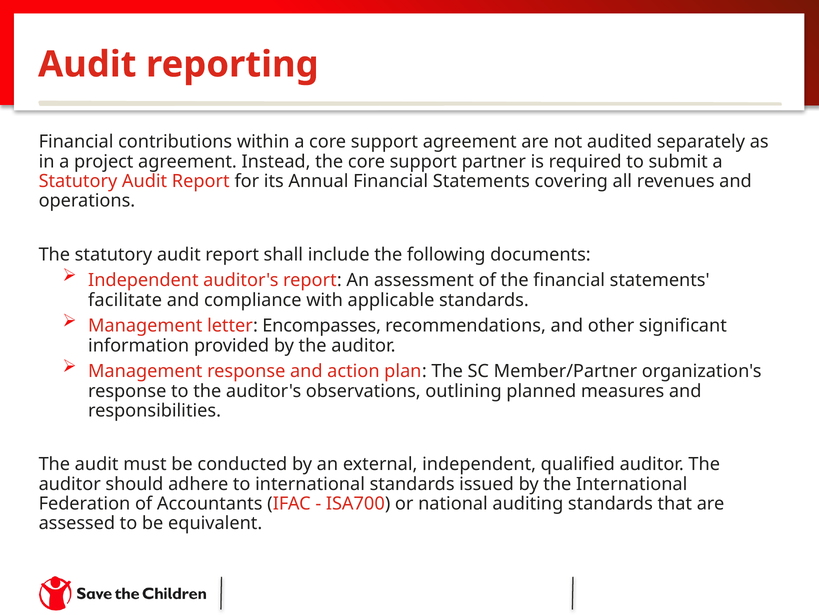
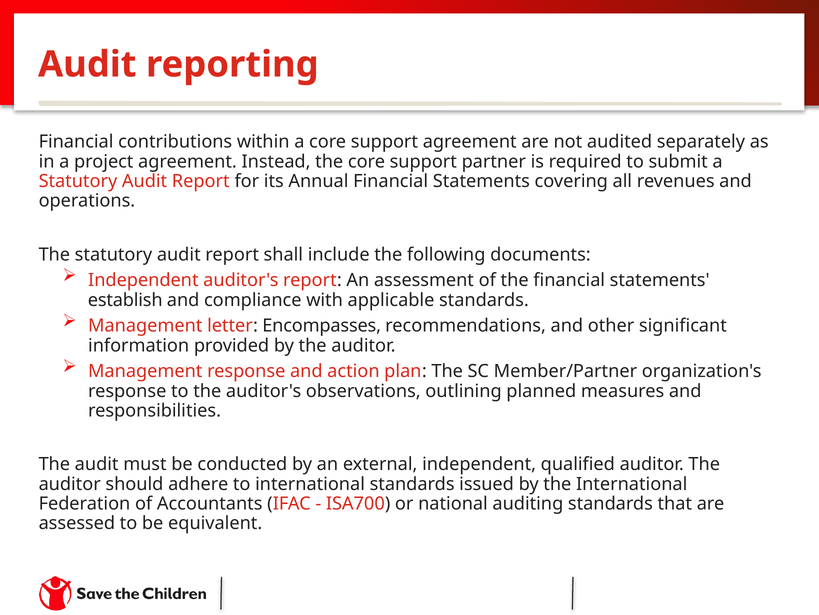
facilitate: facilitate -> establish (125, 300)
